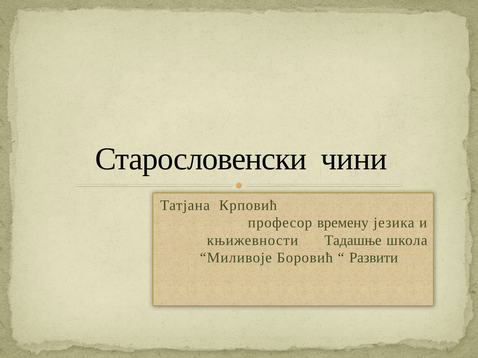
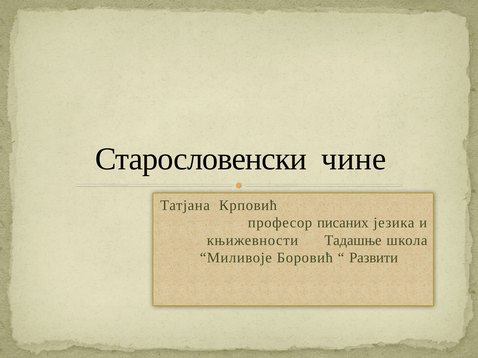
чини: чини -> чине (354, 159)
времену: времену -> писаних (343, 223)
